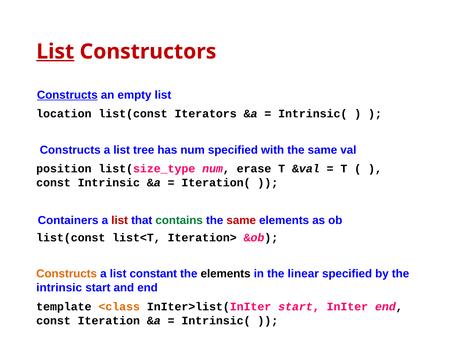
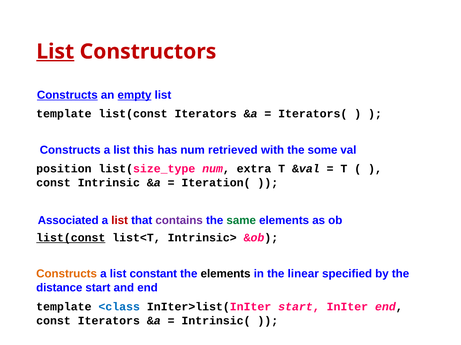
empty underline: none -> present (135, 95)
location: location -> template (64, 114)
Intrinsic(: Intrinsic( -> Iterators( (313, 114)
tree: tree -> this (144, 151)
num specified: specified -> retrieved (233, 151)
with the same: same -> some (323, 151)
erase: erase -> extra (254, 169)
Containers: Containers -> Associated (68, 221)
contains colour: green -> purple (179, 221)
same colour: red -> green (241, 221)
list(const underline: none -> present (71, 238)
Iteration>: Iteration> -> Intrinsic> (202, 238)
intrinsic: intrinsic -> distance (59, 288)
<class colour: orange -> blue (119, 307)
const Iteration: Iteration -> Iterators (109, 321)
